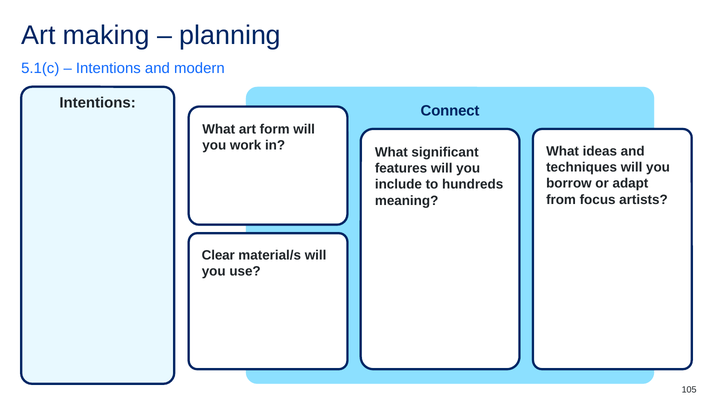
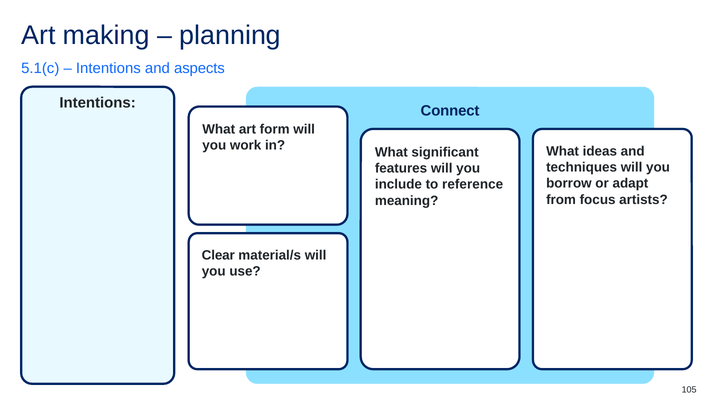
modern: modern -> aspects (199, 68)
hundreds: hundreds -> reference (473, 184)
